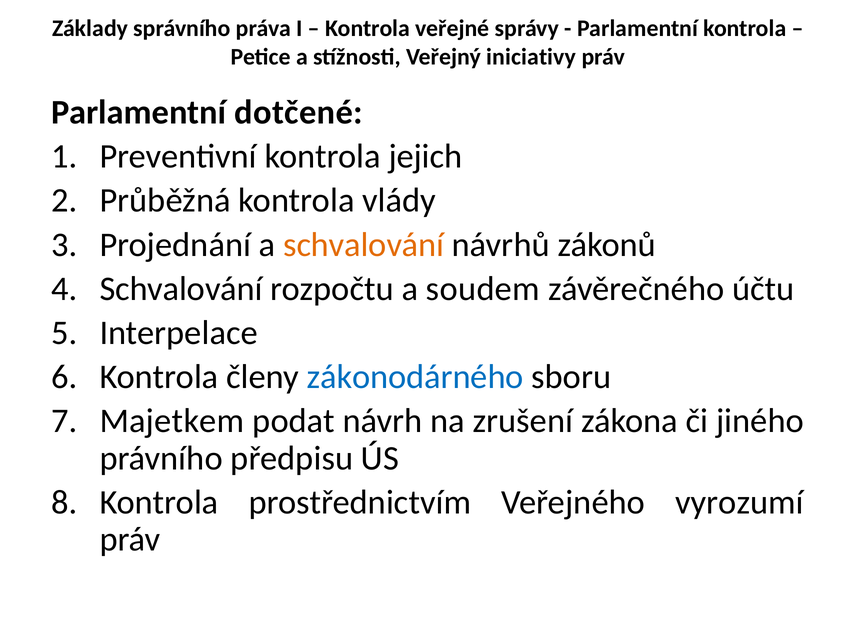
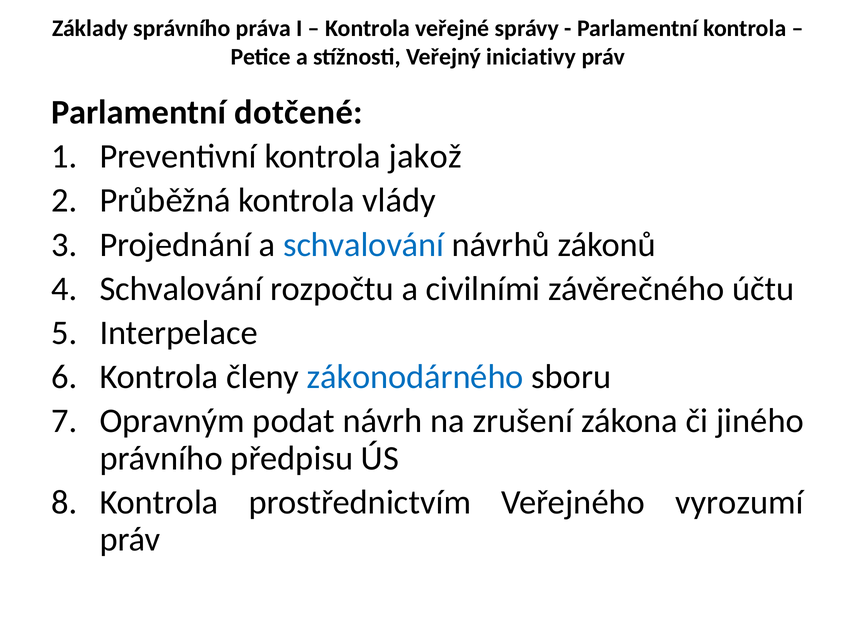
jejich: jejich -> jakož (425, 157)
schvalování colour: orange -> blue (364, 245)
soudem: soudem -> civilními (483, 289)
Majetkem: Majetkem -> Opravným (172, 421)
